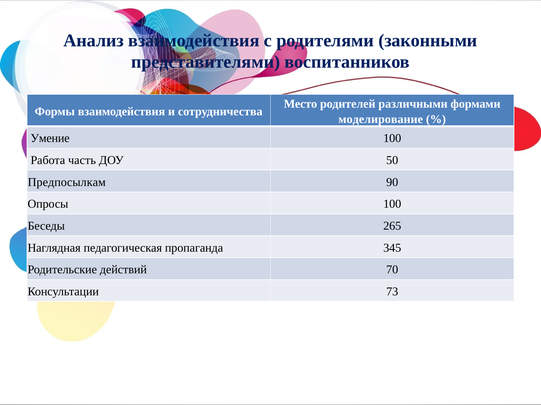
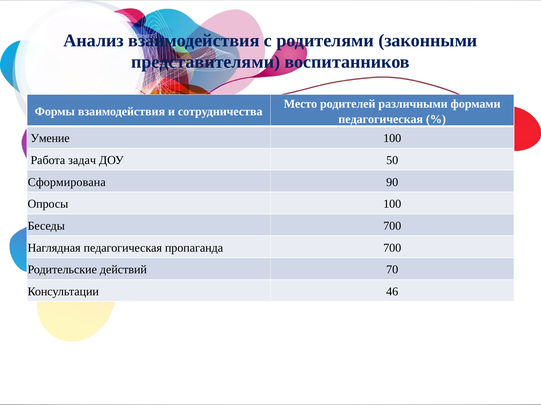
моделирование: моделирование -> педагогическая (381, 119)
часть: часть -> задач (82, 161)
Предпосылкам: Предпосылкам -> Сформирована (67, 182)
Беседы 265: 265 -> 700 (392, 226)
пропаганда 345: 345 -> 700 (392, 248)
73: 73 -> 46 (392, 292)
